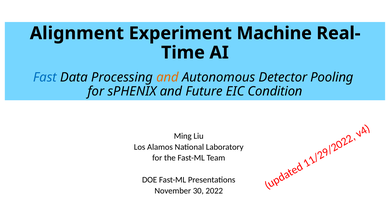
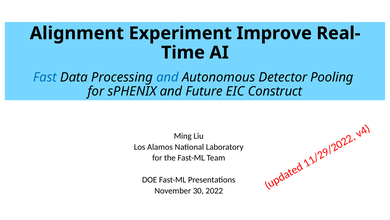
Machine: Machine -> Improve (274, 33)
and colour: orange -> blue (168, 77)
Condition: Condition -> Construct (275, 91)
